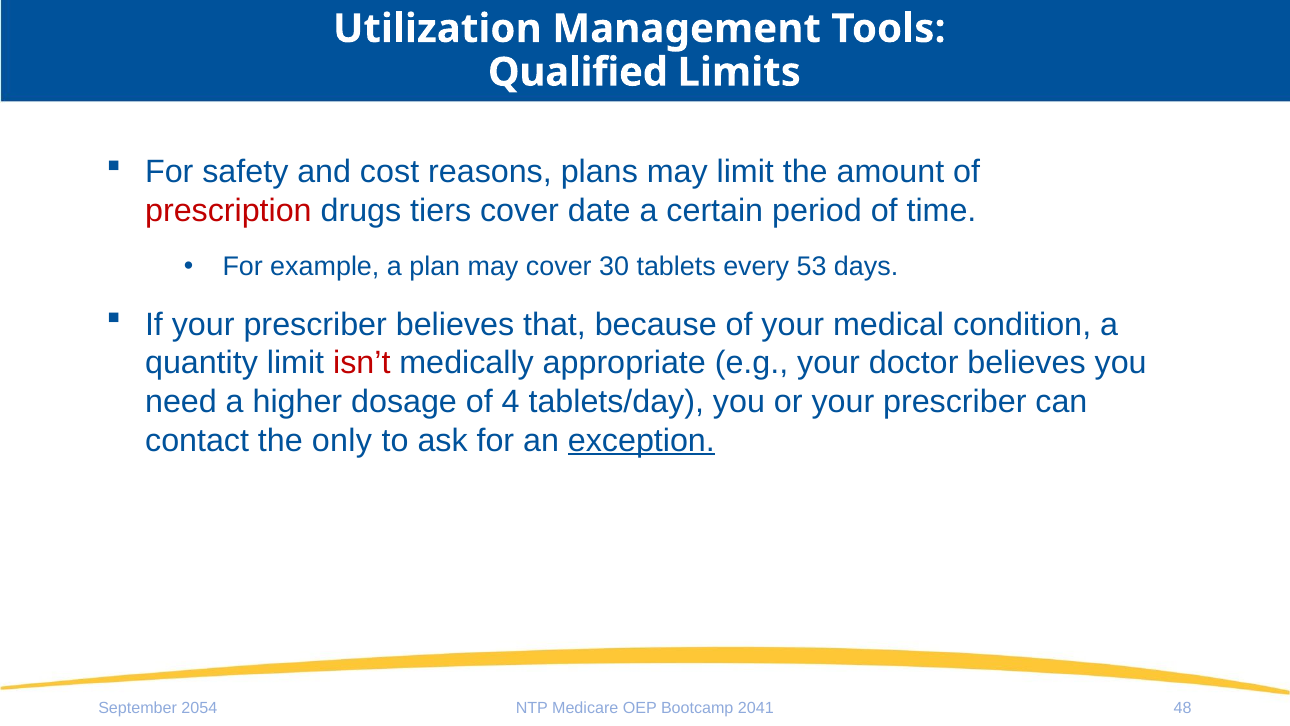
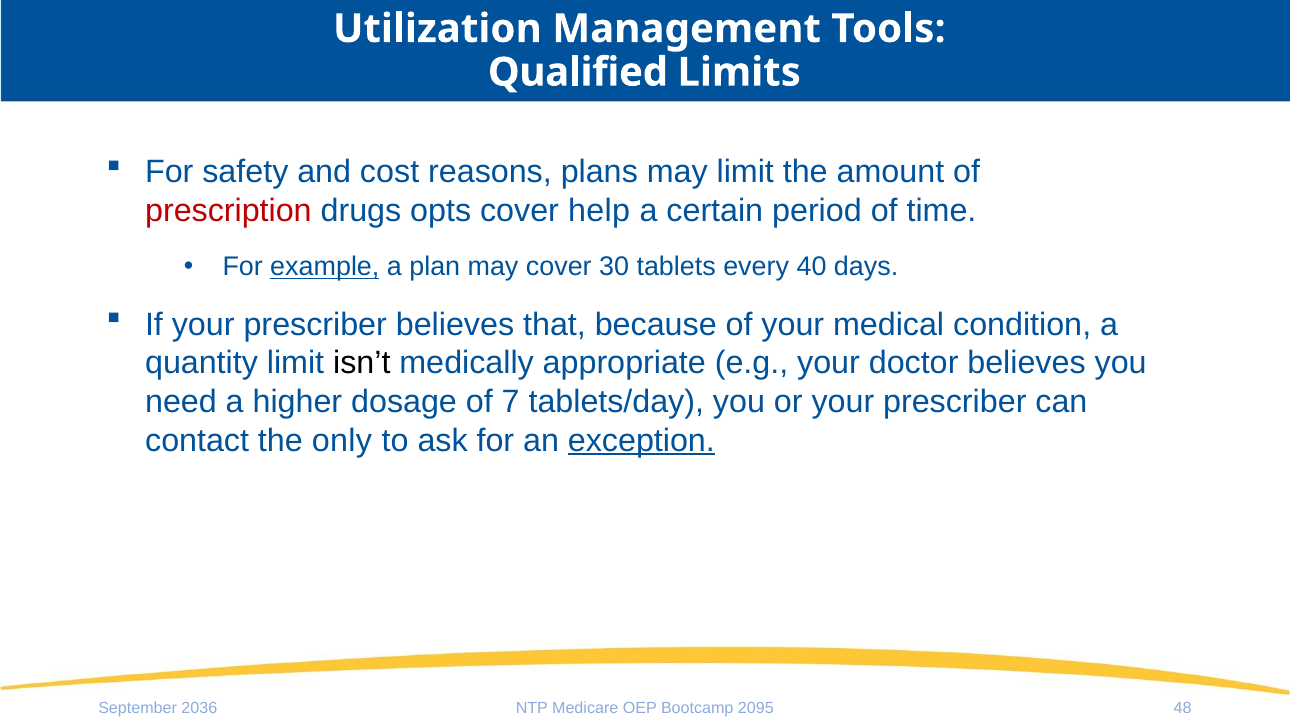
tiers: tiers -> opts (441, 210)
date: date -> help (599, 210)
example underline: none -> present (325, 267)
53: 53 -> 40 (812, 267)
isn’t colour: red -> black (362, 363)
4: 4 -> 7 (511, 402)
2054: 2054 -> 2036 (199, 707)
2041: 2041 -> 2095 (756, 707)
